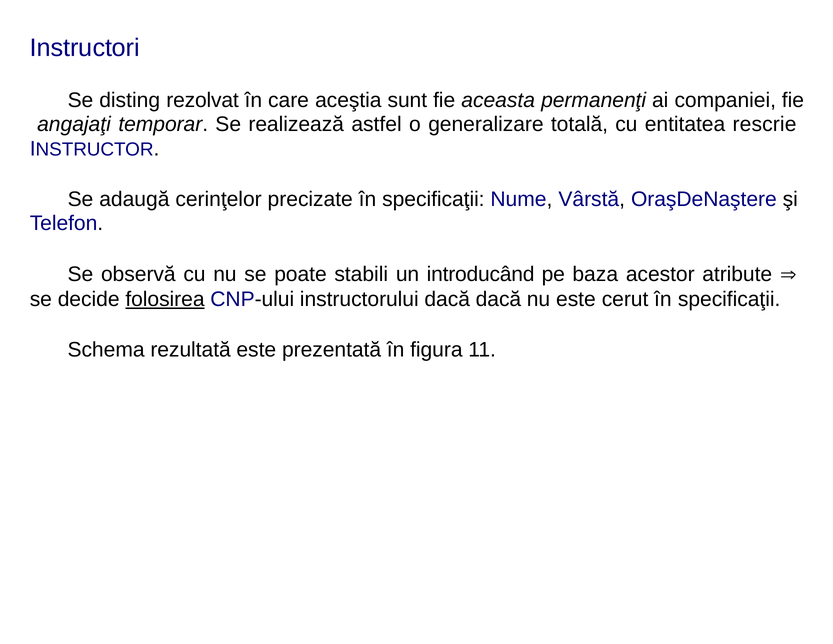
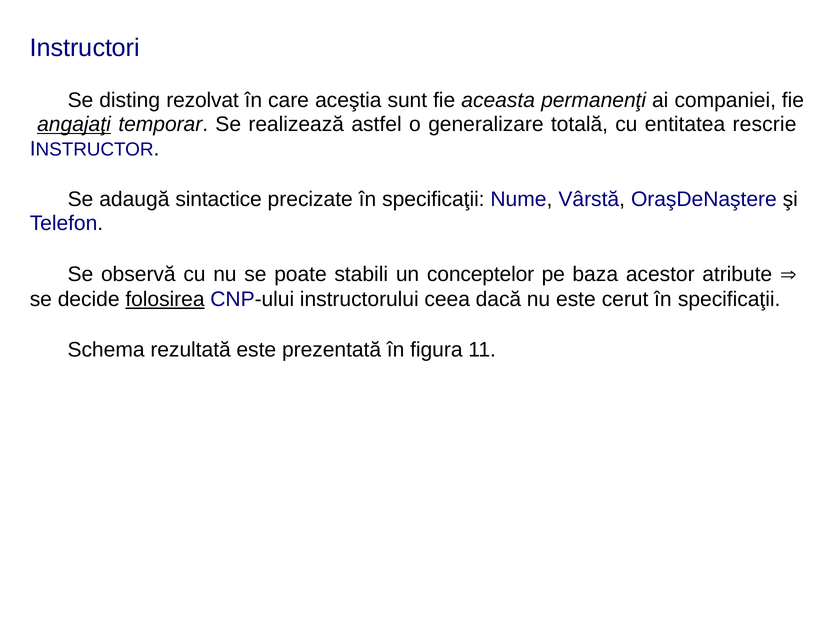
angajaţi underline: none -> present (74, 124)
cerinţelor: cerinţelor -> sintactice (219, 199)
introducând: introducând -> conceptelor (481, 274)
instructorului dacă: dacă -> ceea (447, 299)
